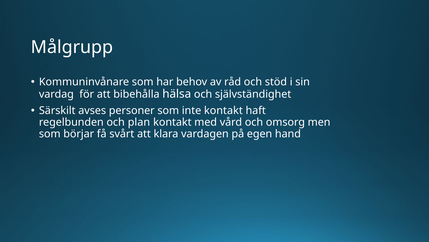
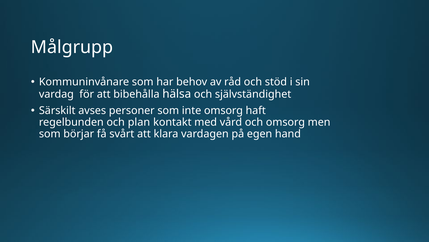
inte kontakt: kontakt -> omsorg (223, 110)
